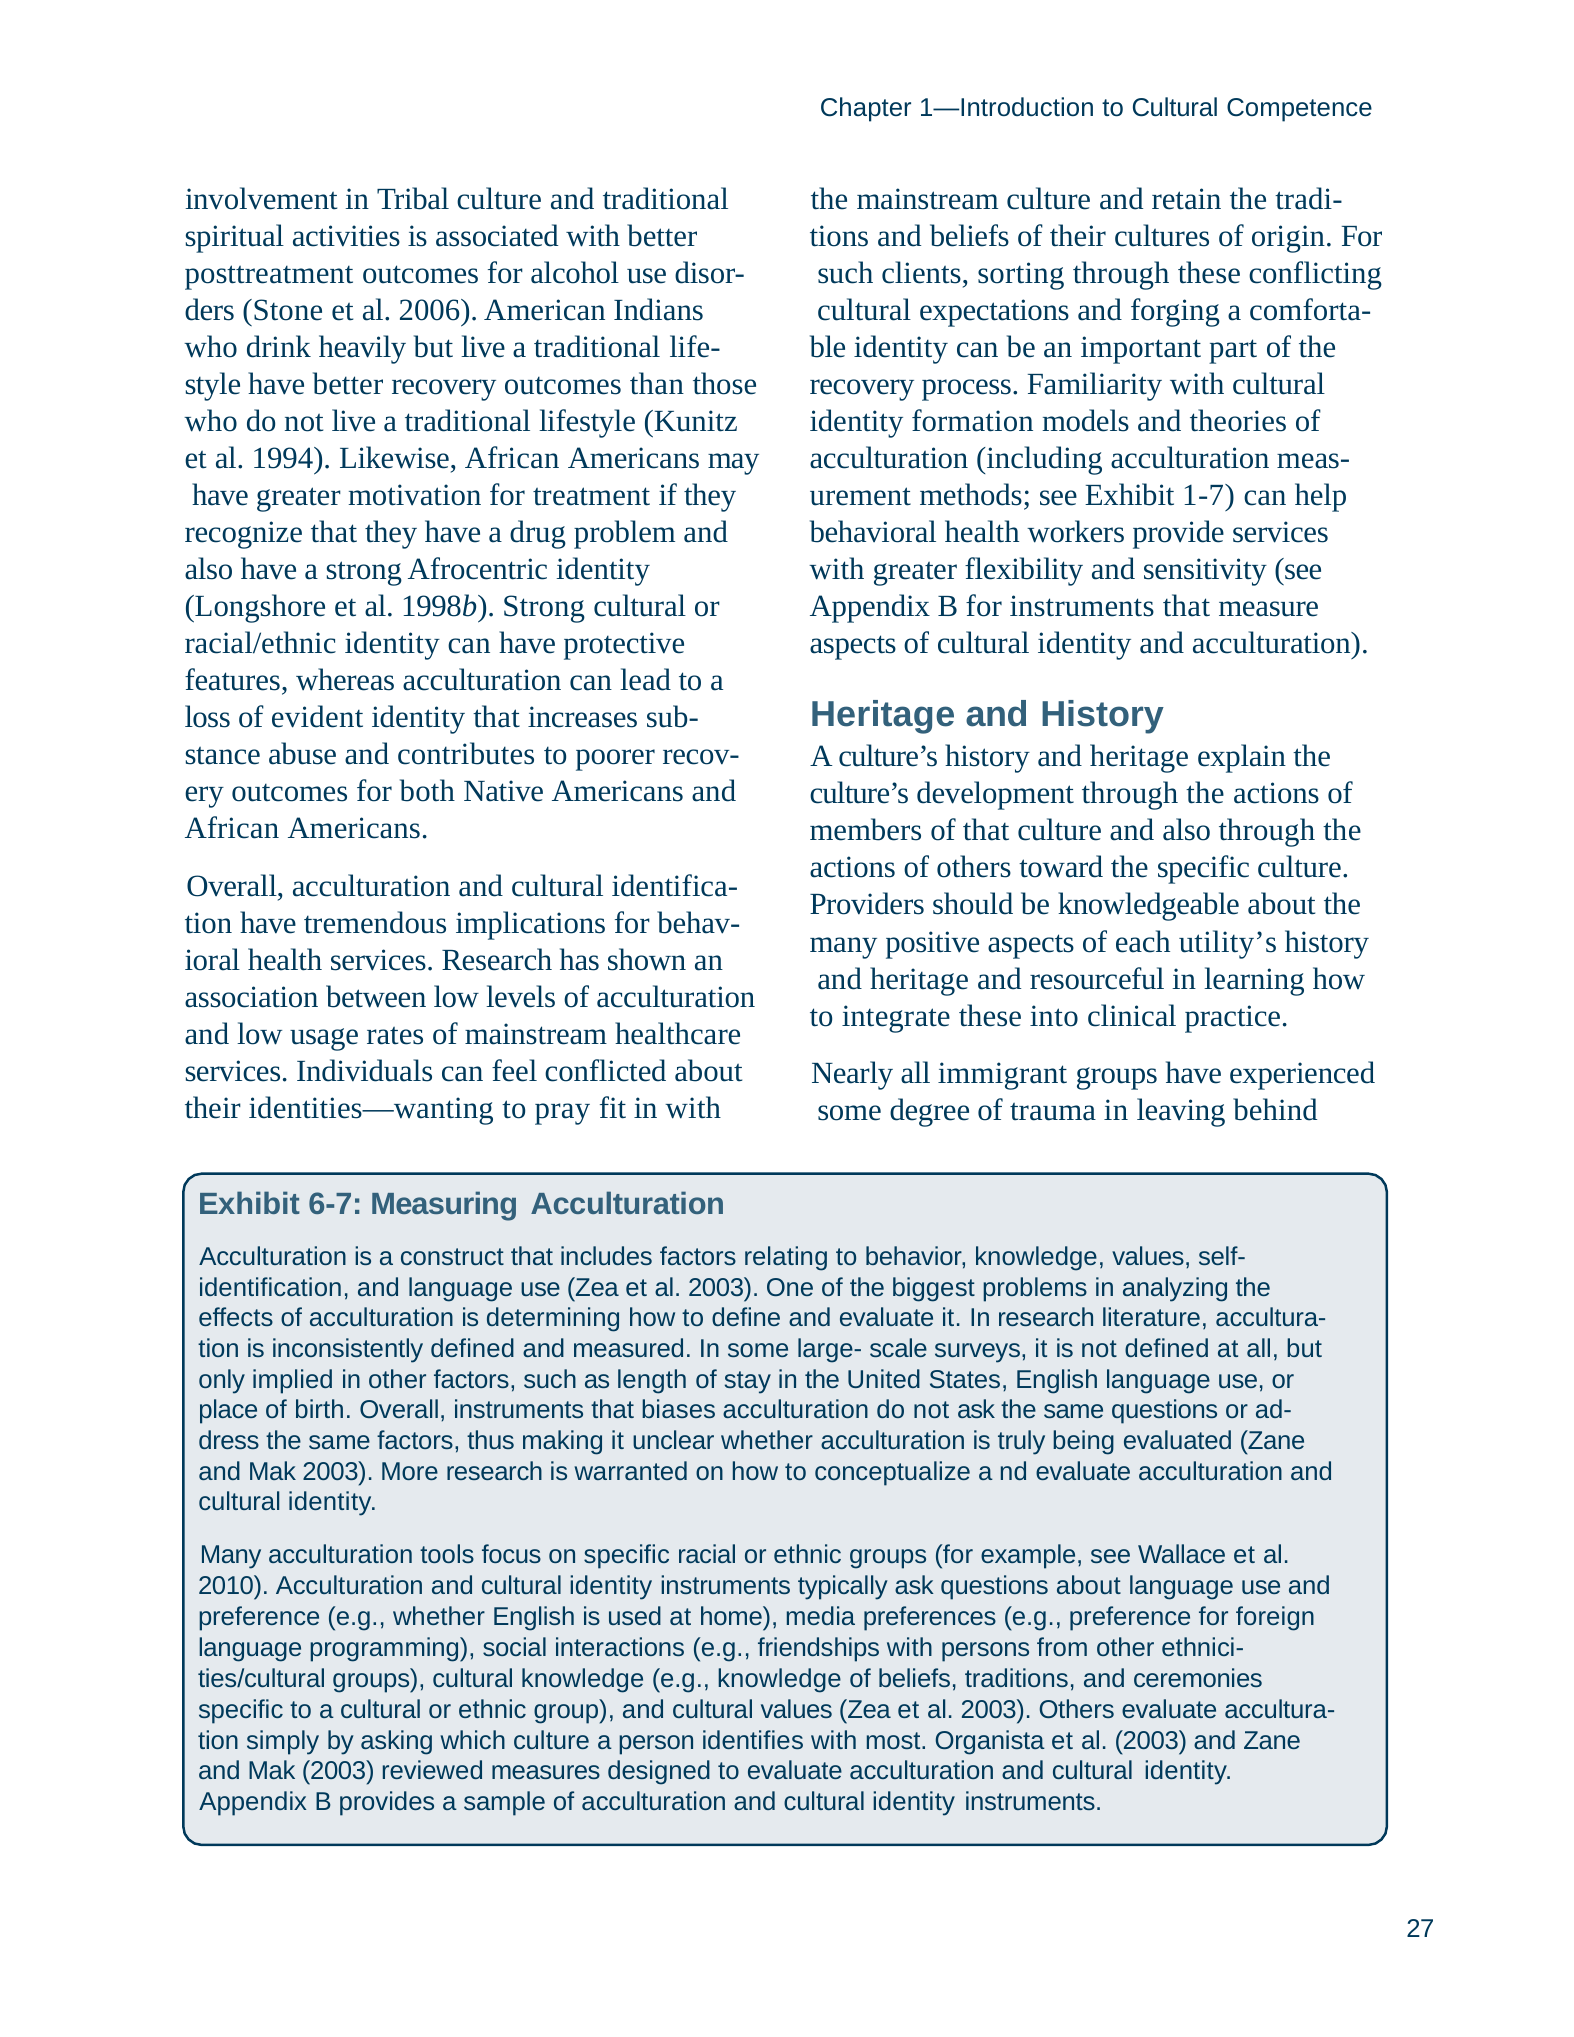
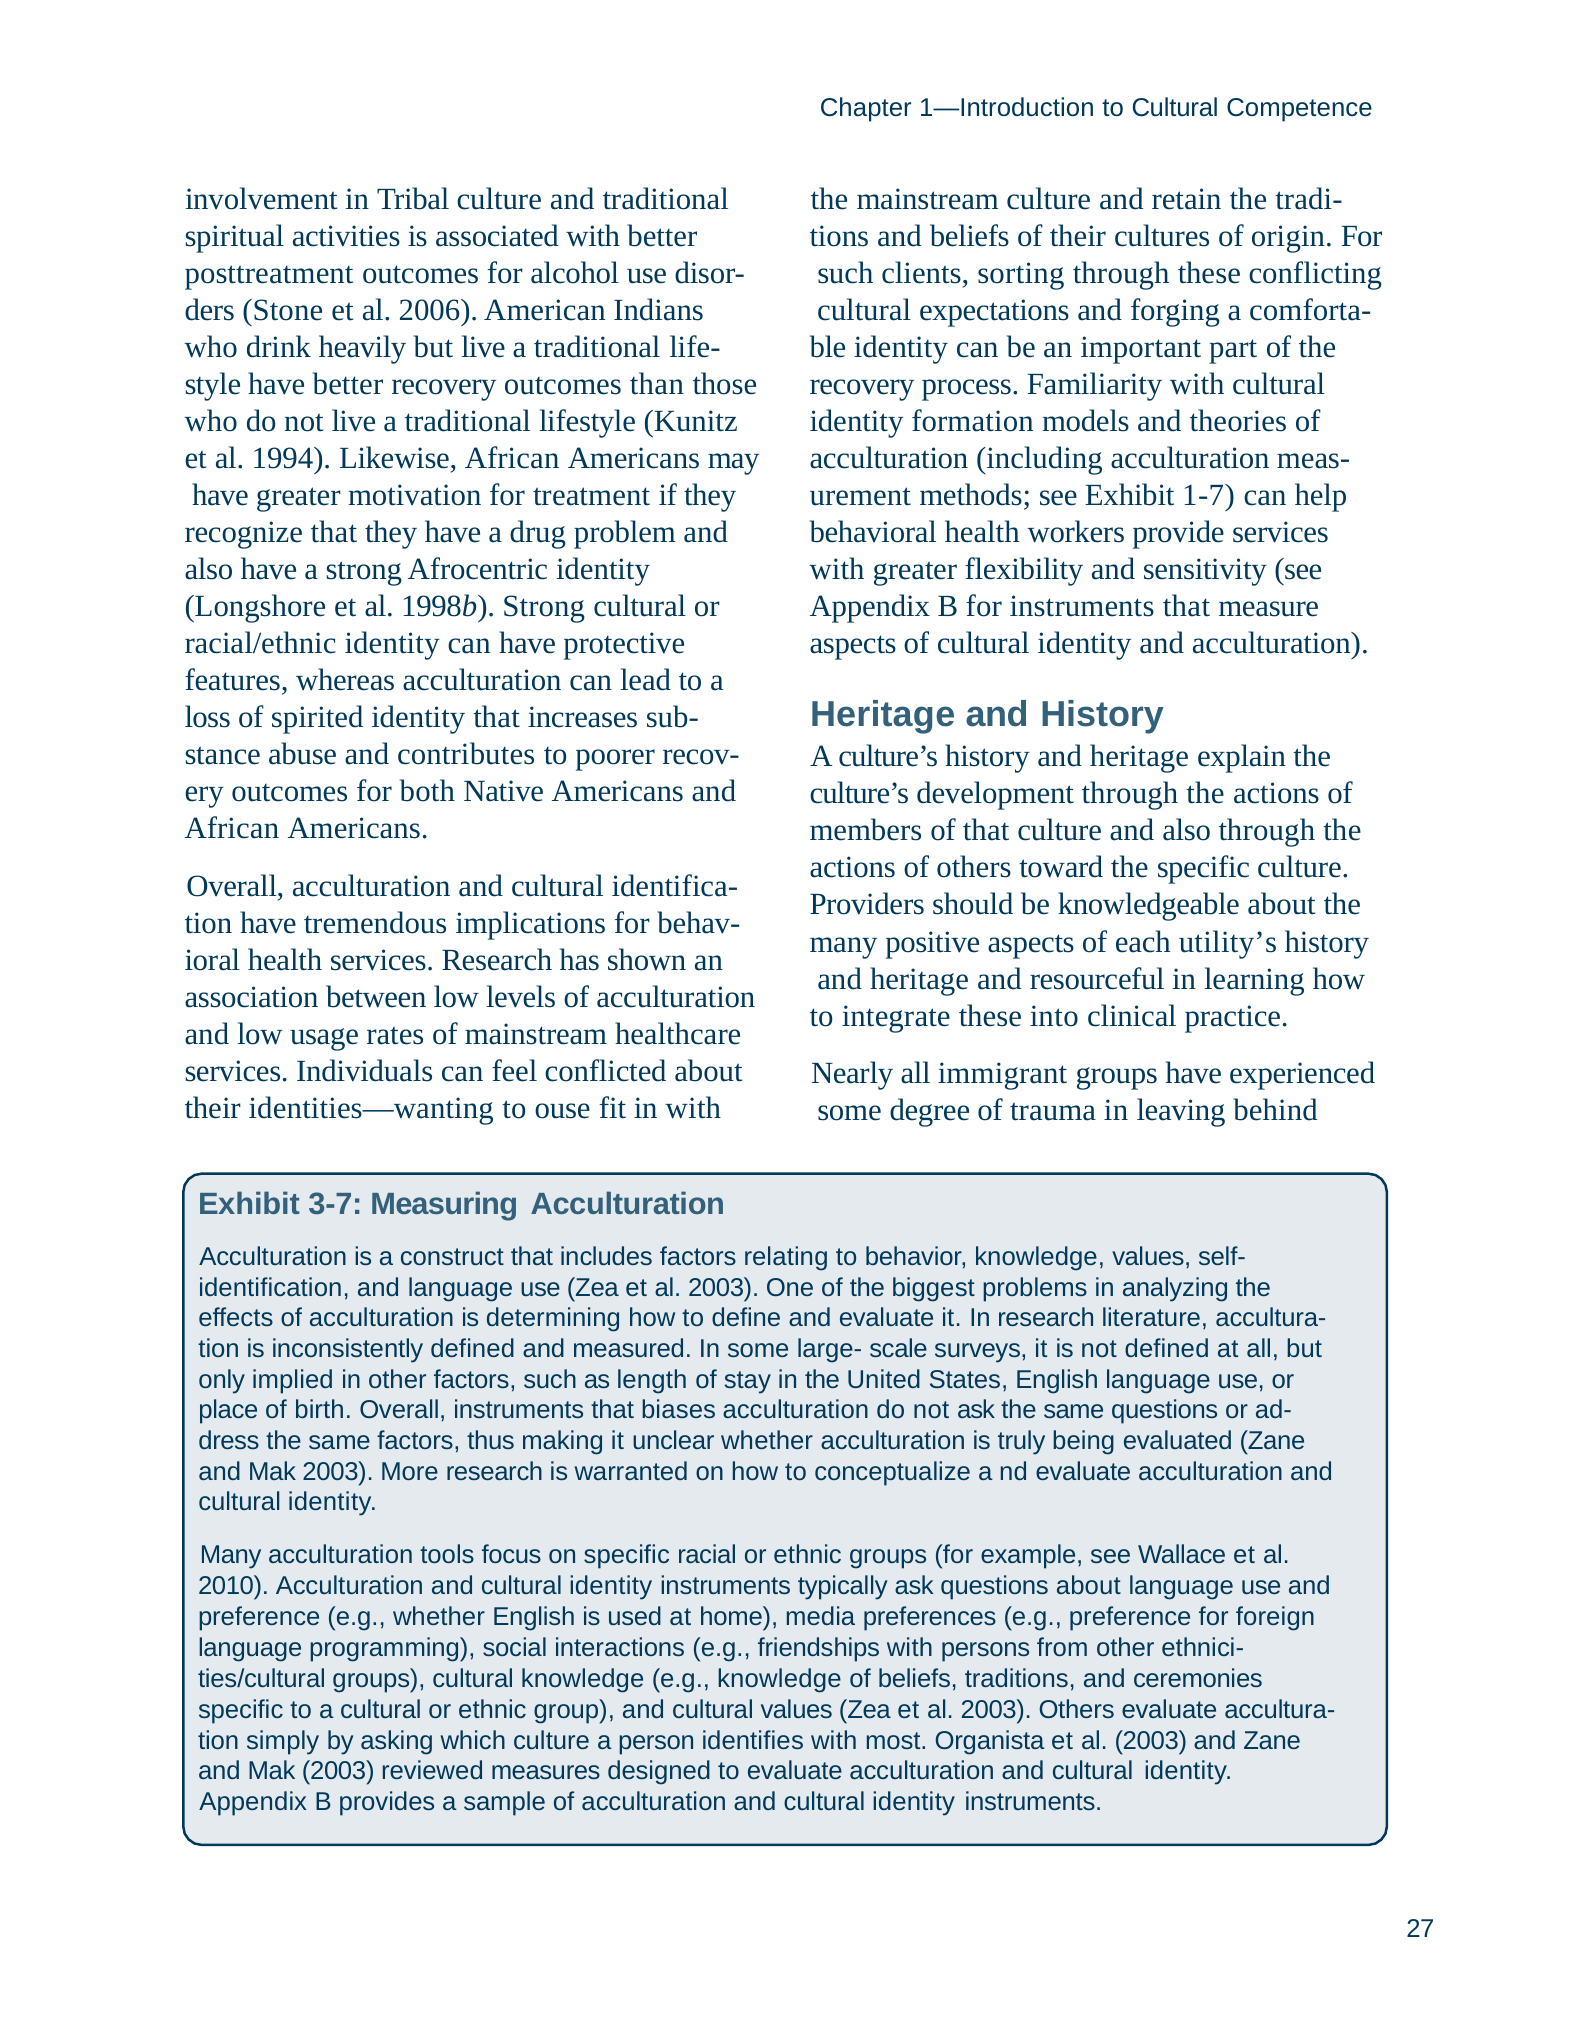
evident: evident -> spirited (317, 718)
pray: pray -> ouse (563, 1109)
6-7: 6-7 -> 3-7 (335, 1204)
